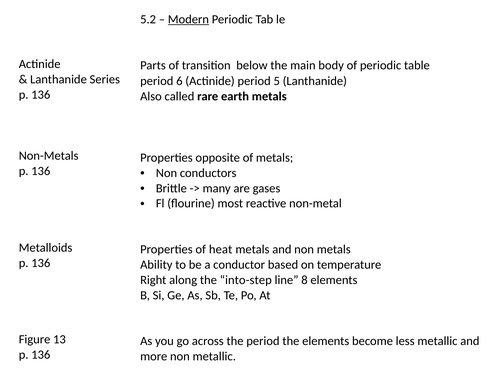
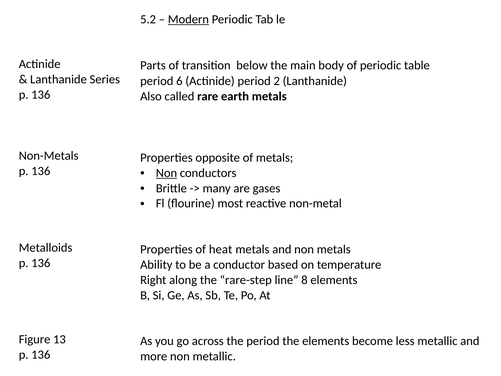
5: 5 -> 2 (277, 81)
Non underline: none -> present (166, 173)
into-step: into-step -> rare-step (246, 280)
